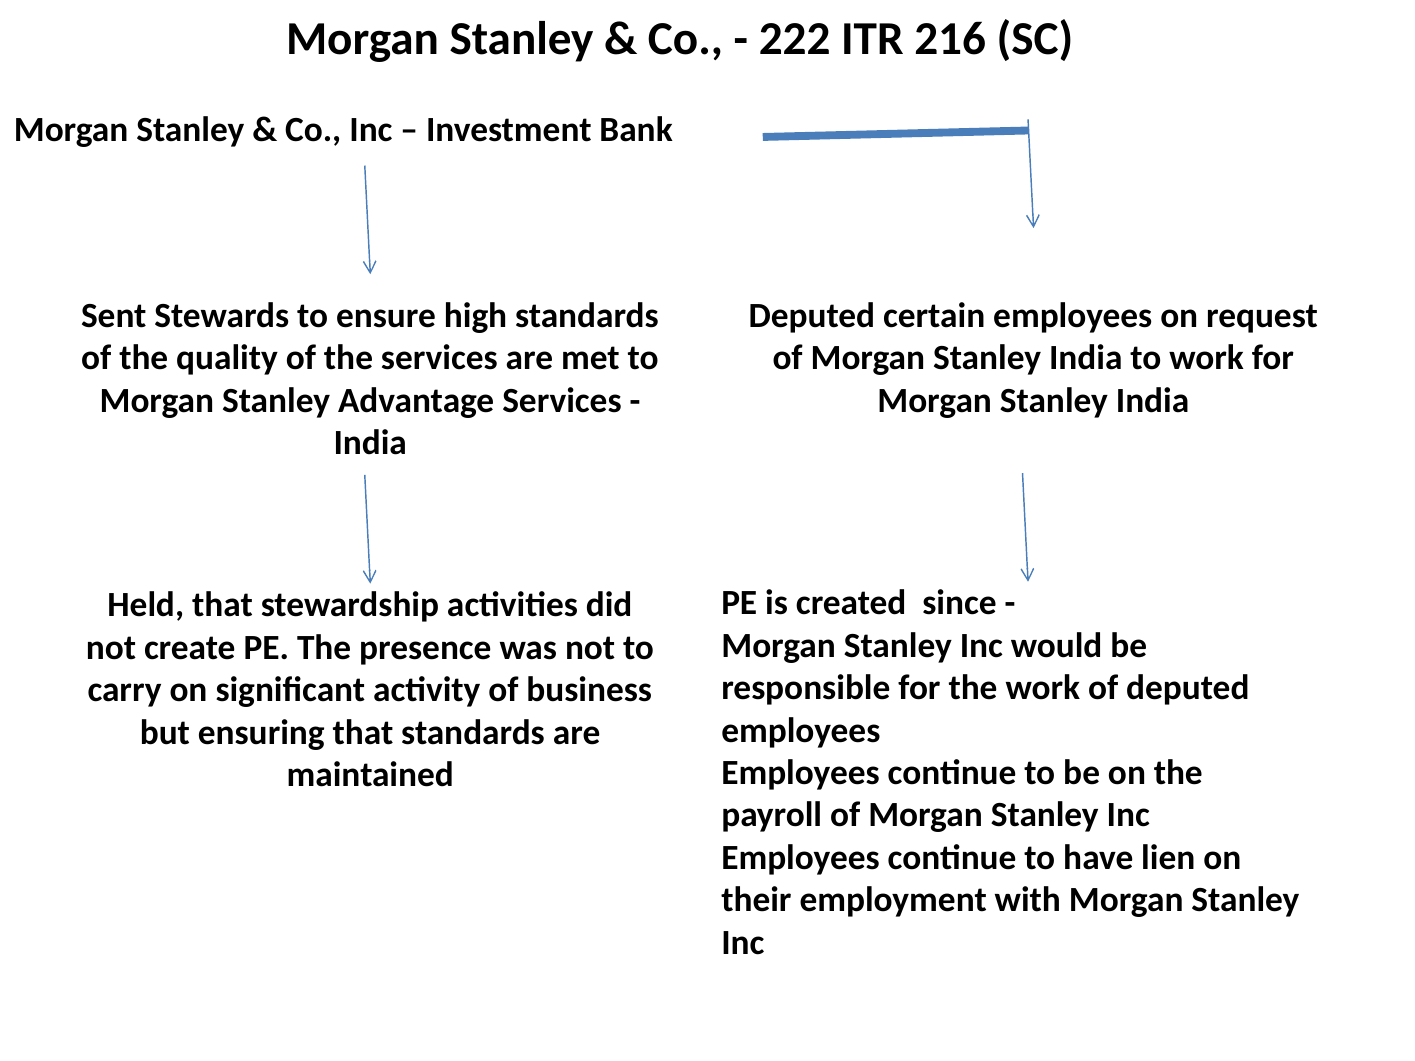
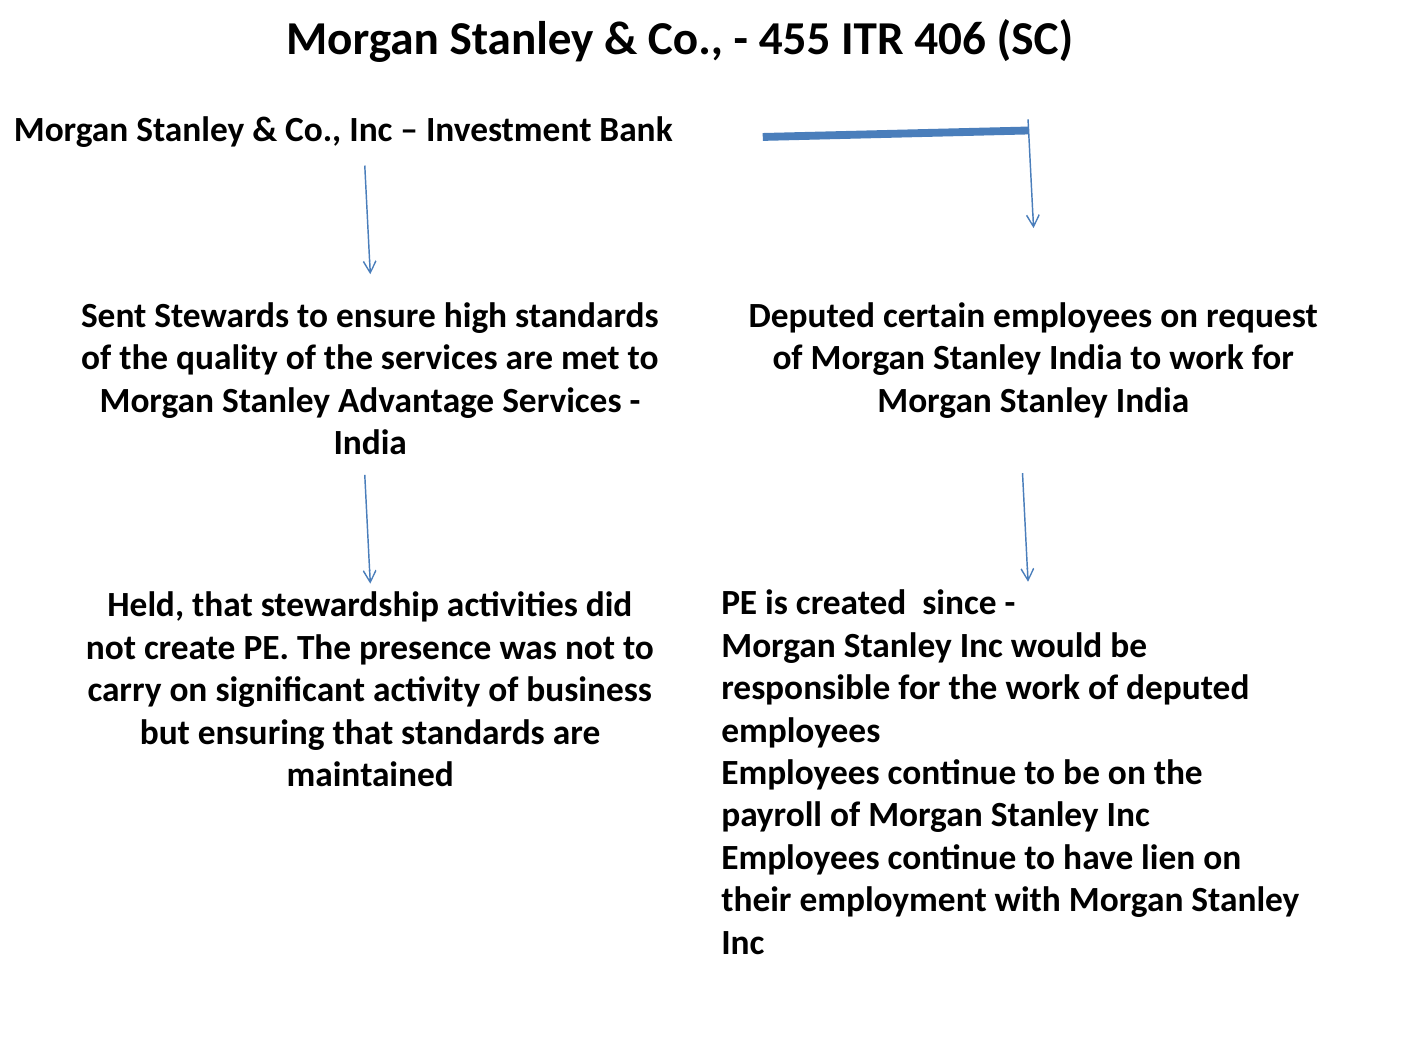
222: 222 -> 455 (795, 39)
216: 216 -> 406 (950, 39)
